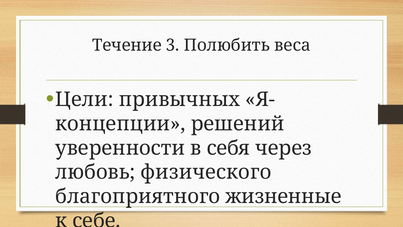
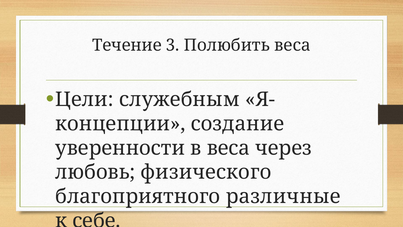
привычных: привычных -> служебным (179, 100)
решений: решений -> создание (238, 124)
в себя: себя -> веса (228, 148)
жизненные: жизненные -> различные (283, 196)
